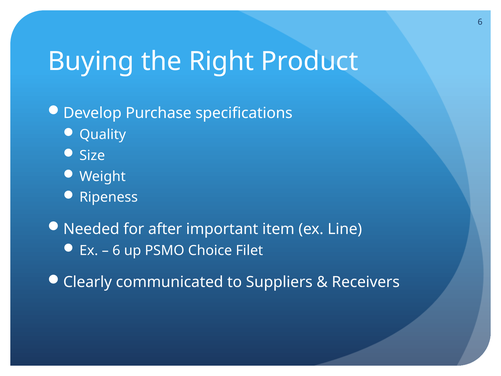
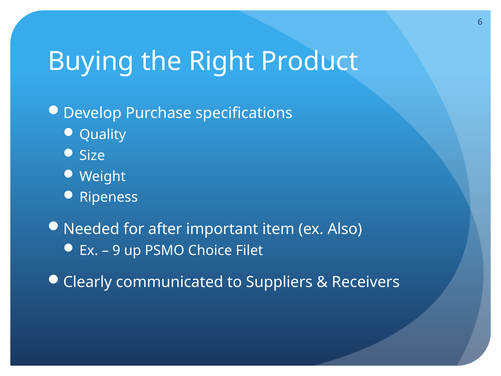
Line: Line -> Also (345, 229)
6: 6 -> 9 (116, 250)
